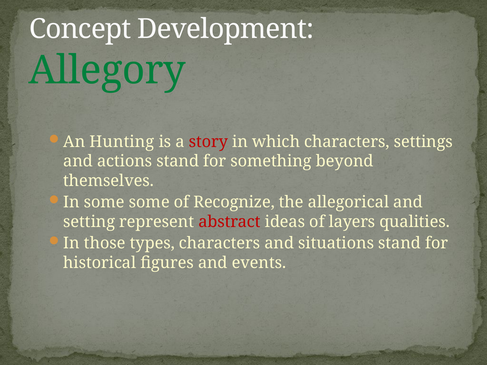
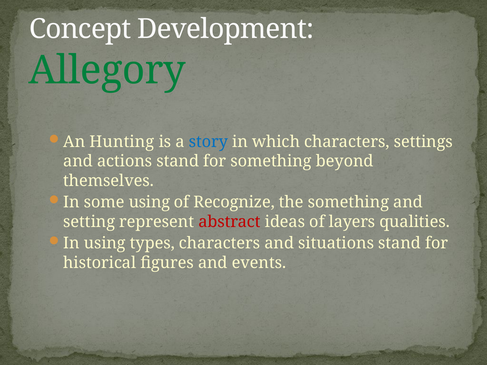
story colour: red -> blue (208, 142)
some some: some -> using (149, 202)
the allegorical: allegorical -> something (348, 202)
In those: those -> using (105, 243)
